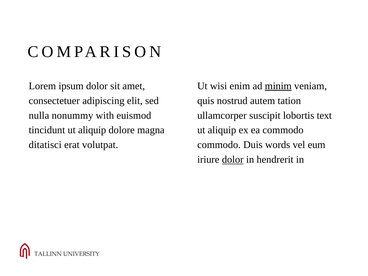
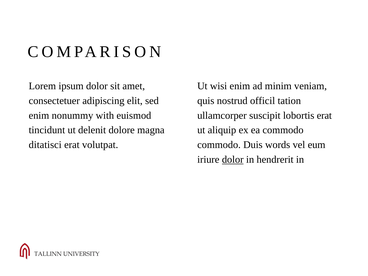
minim underline: present -> none (278, 86)
autem: autem -> officil (263, 101)
nulla: nulla -> enim (39, 115)
lobortis text: text -> erat (324, 115)
tincidunt ut aliquip: aliquip -> delenit (92, 130)
